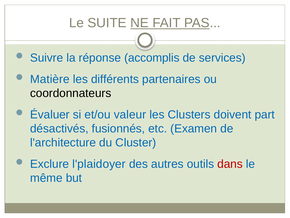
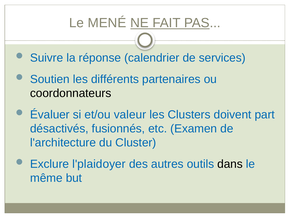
SUITE: SUITE -> MENÉ (107, 23)
accomplis: accomplis -> calendrier (152, 58)
Matière: Matière -> Soutien (50, 79)
dans colour: red -> black (230, 164)
